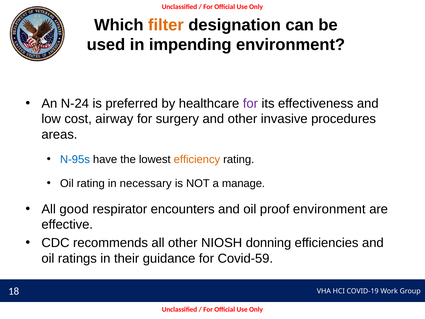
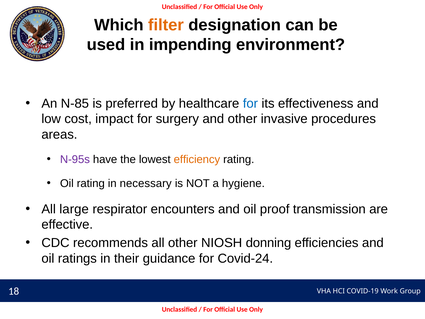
N-24: N-24 -> N-85 (75, 103)
for colour: purple -> blue (250, 103)
airway: airway -> impact (114, 119)
N-95s colour: blue -> purple (75, 159)
manage: manage -> hygiene (243, 183)
good: good -> large (74, 209)
proof environment: environment -> transmission (329, 209)
Covid-59: Covid-59 -> Covid-24 (245, 258)
